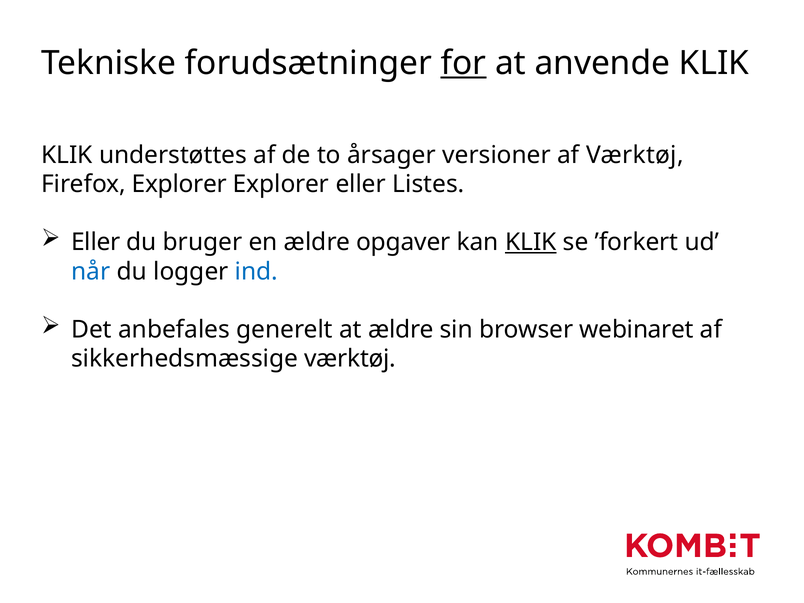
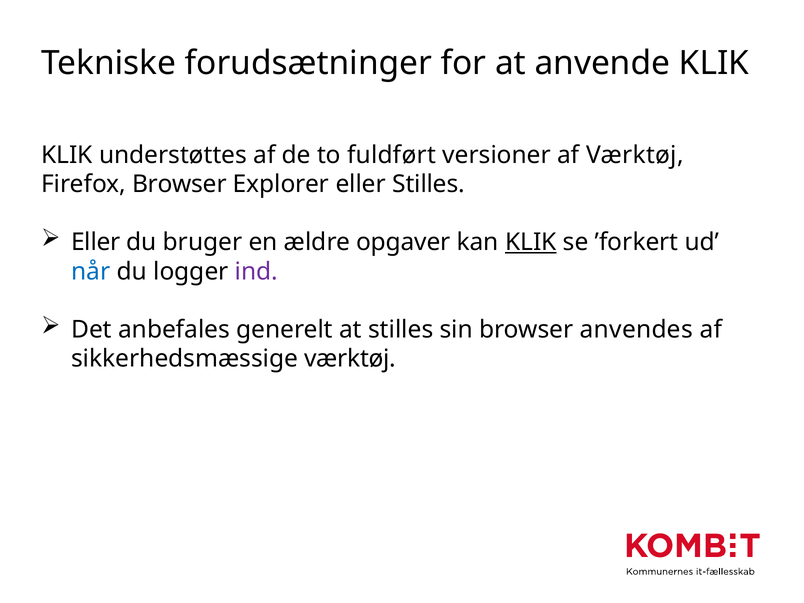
for underline: present -> none (464, 63)
årsager: årsager -> fuldført (391, 155)
Firefox Explorer: Explorer -> Browser (179, 184)
eller Listes: Listes -> Stilles (429, 184)
ind colour: blue -> purple (256, 271)
at ældre: ældre -> stilles (401, 329)
webinaret: webinaret -> anvendes (636, 329)
